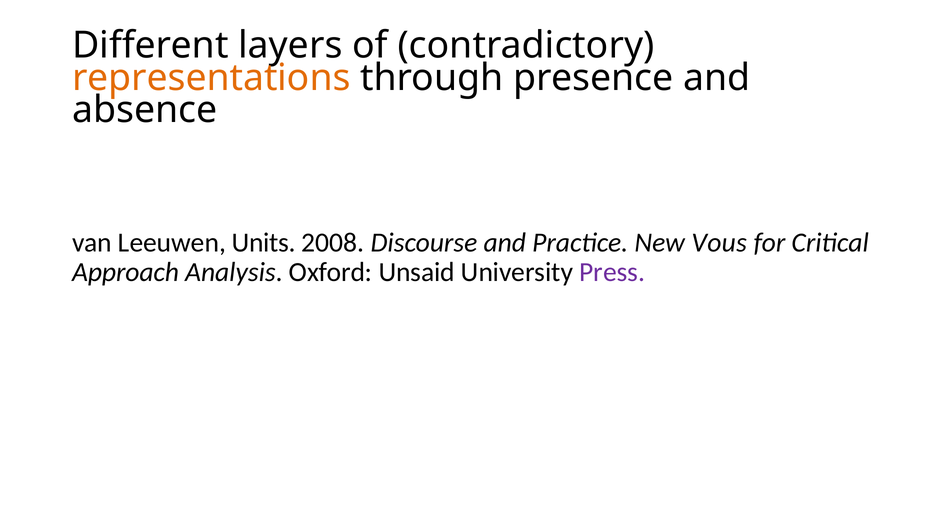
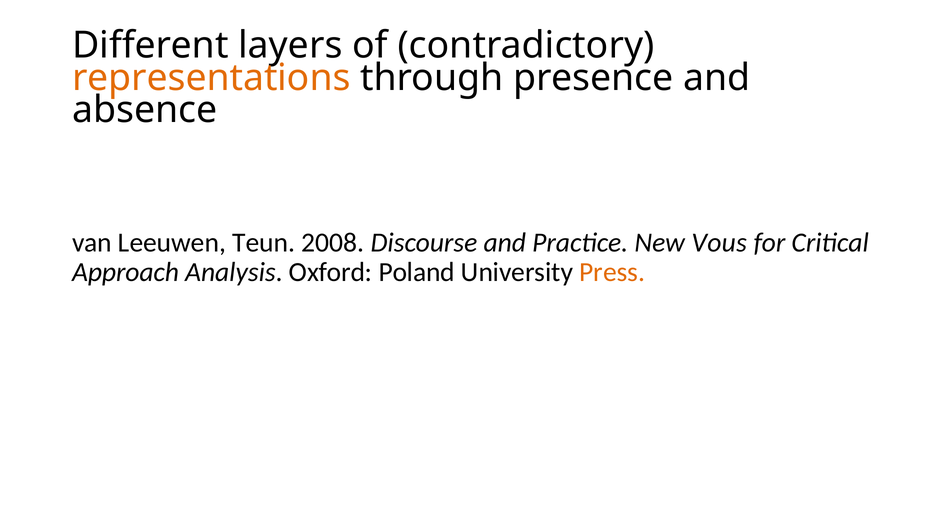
Units: Units -> Teun (264, 243)
Unsaid: Unsaid -> Poland (417, 272)
Press colour: purple -> orange (612, 272)
